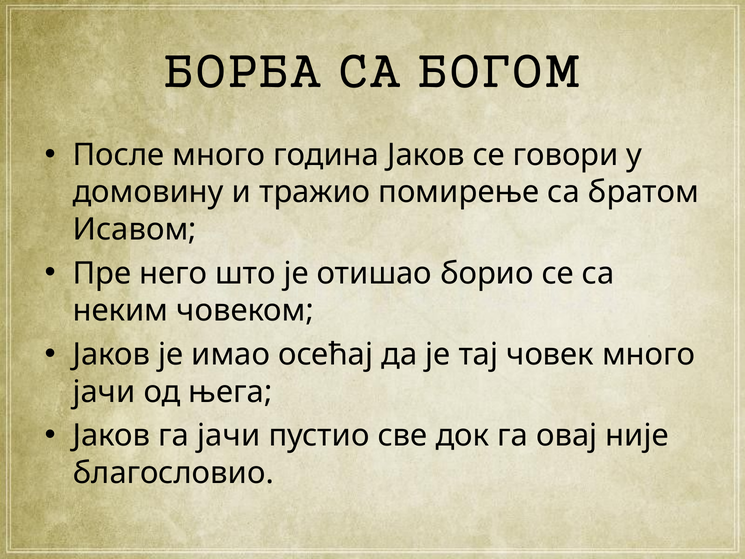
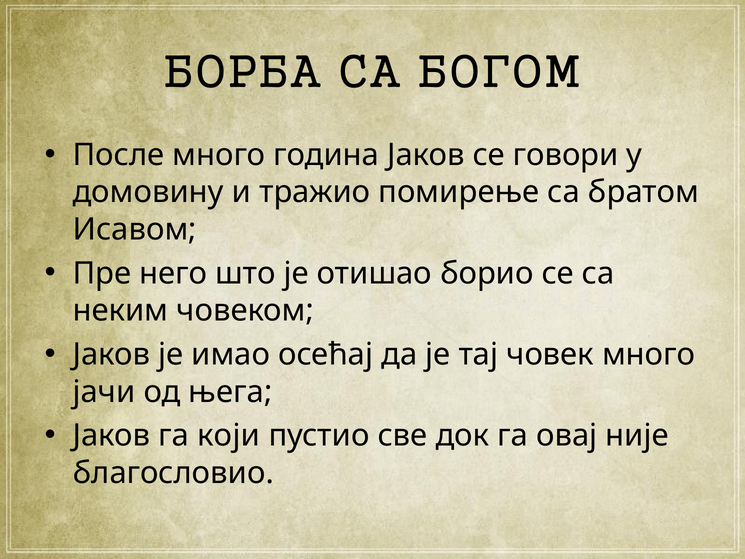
га јачи: јачи -> који (229, 436)
